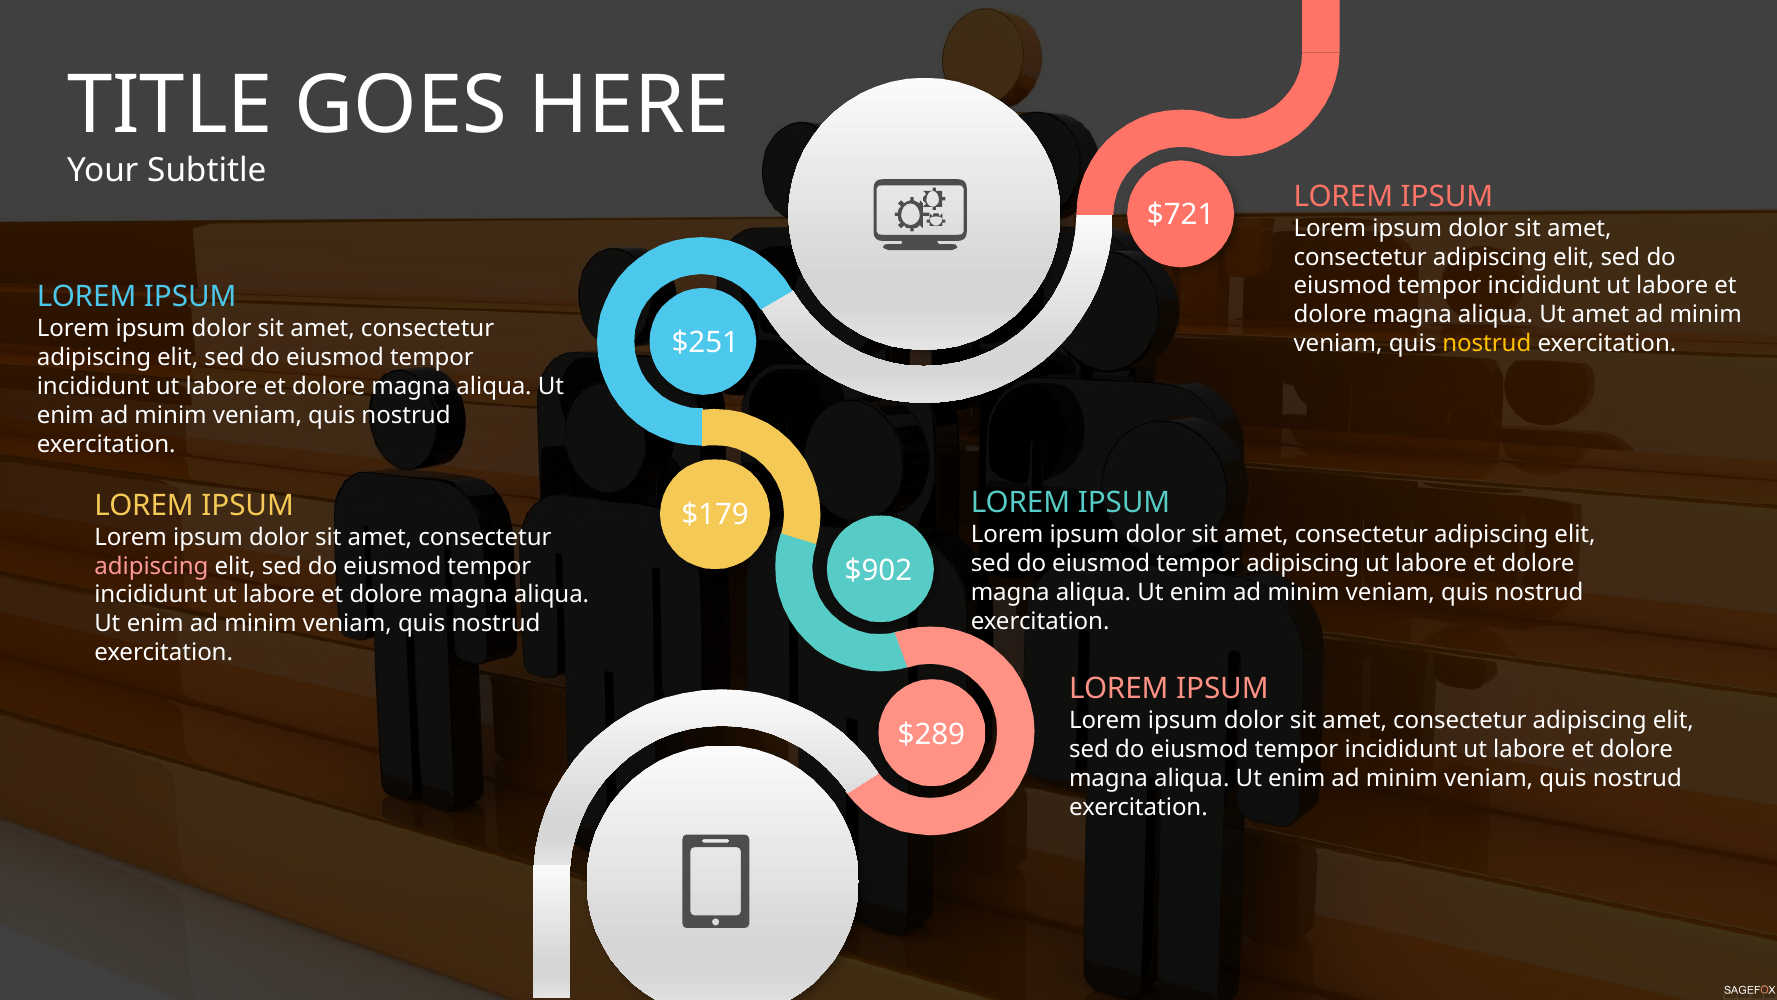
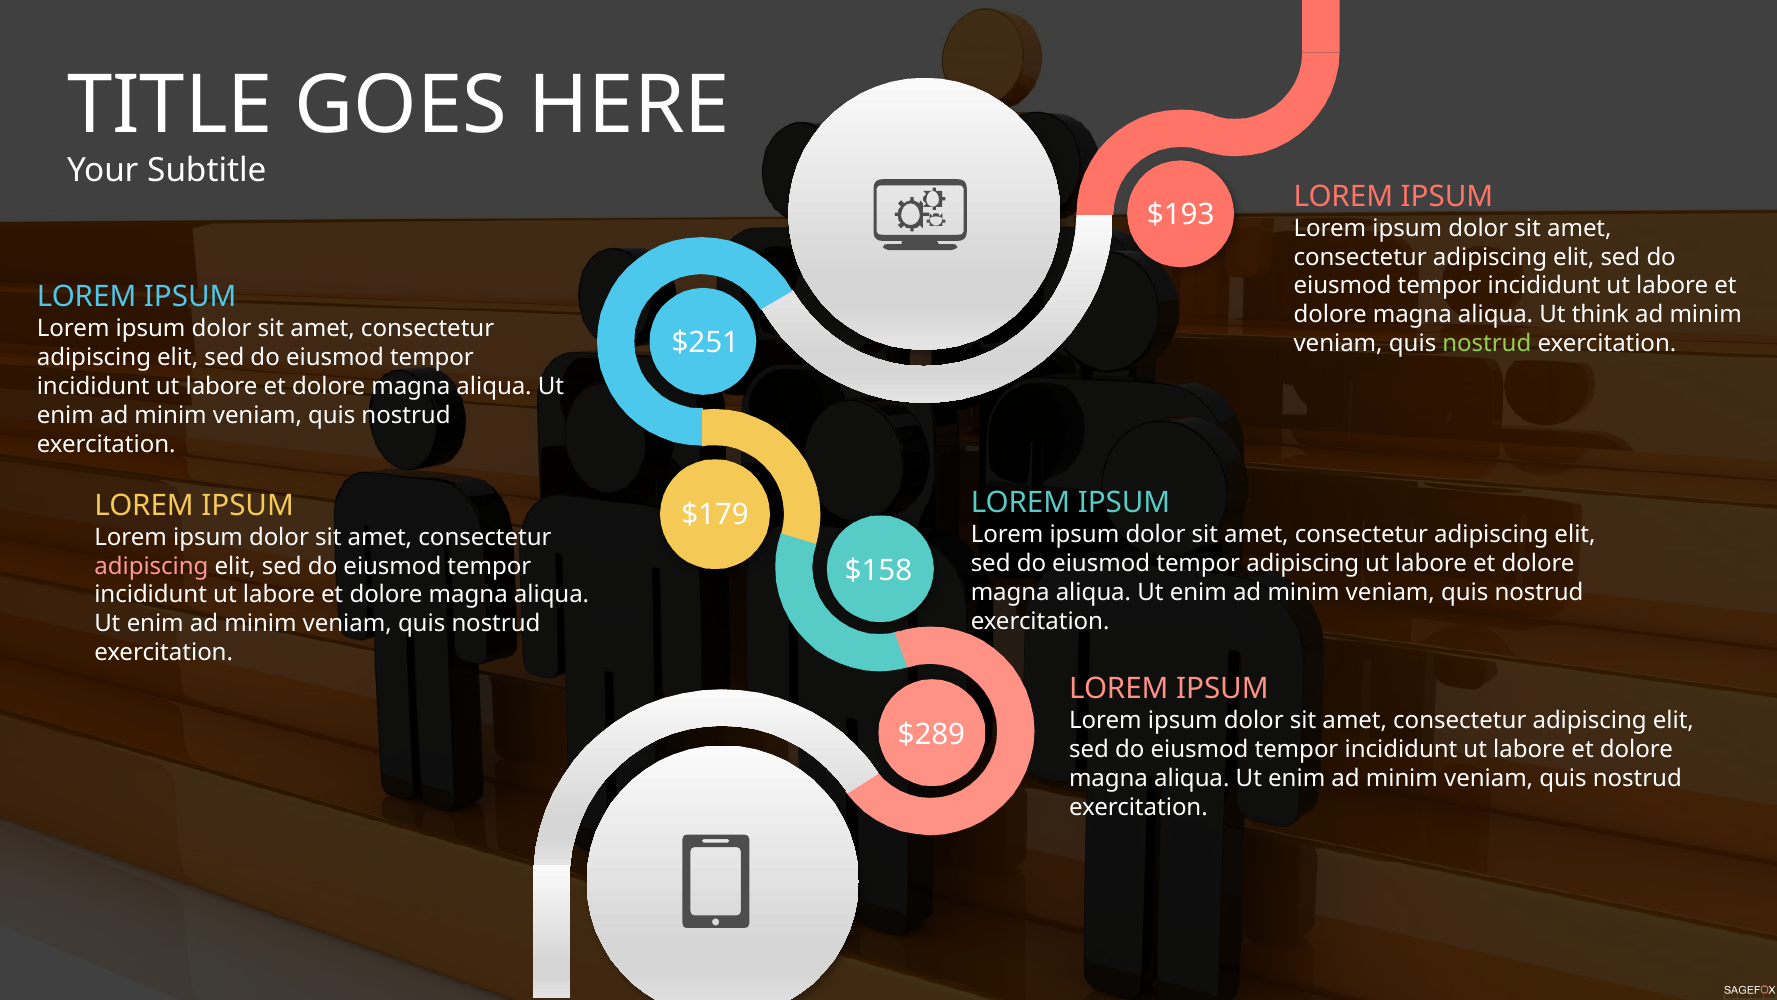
$721: $721 -> $193 (1181, 215)
Ut amet: amet -> think (1600, 315)
nostrud colour: yellow -> light green (1487, 344)
$902: $902 -> $158 (878, 571)
